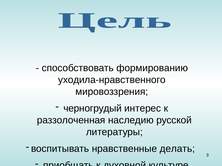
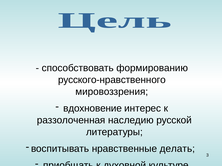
уходила-нравственного: уходила-нравственного -> русского-нравственного (112, 80)
черногрудый: черногрудый -> вдохновение (93, 109)
